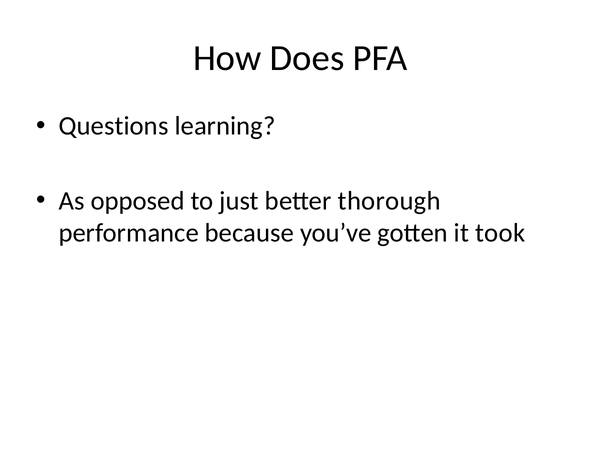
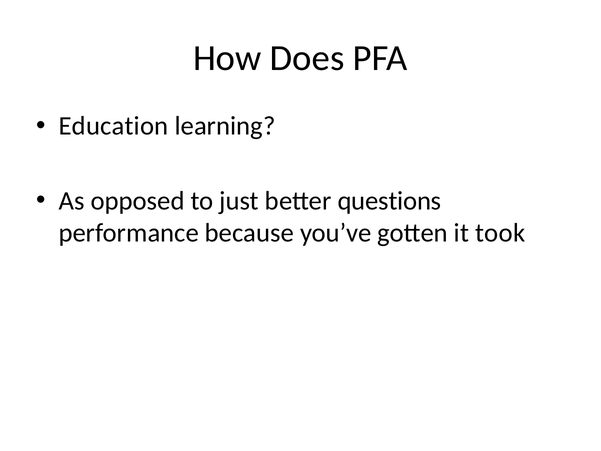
Questions: Questions -> Education (114, 126)
thorough: thorough -> questions (389, 201)
